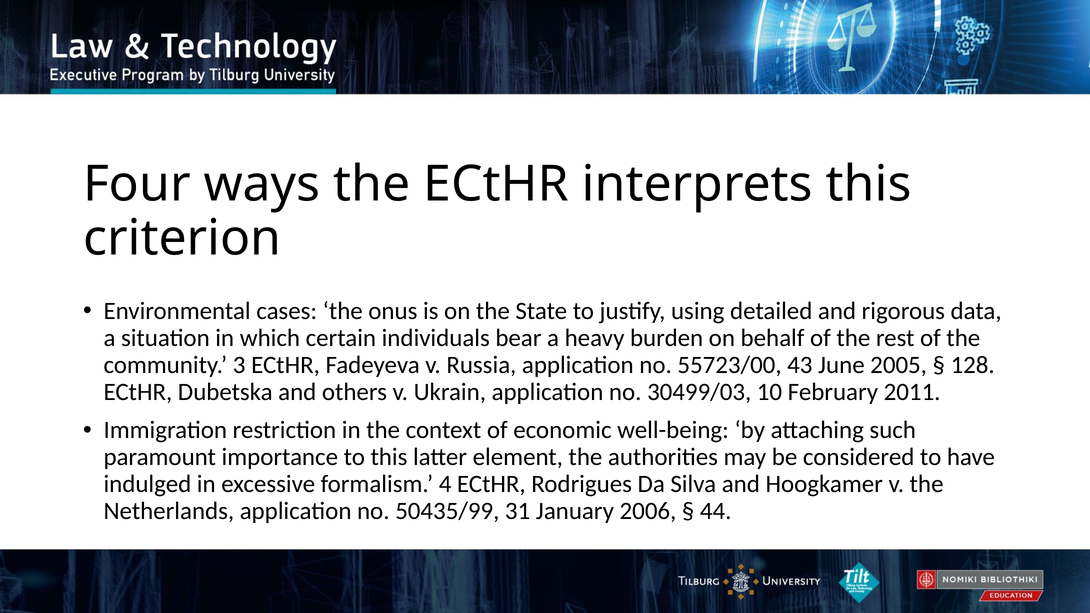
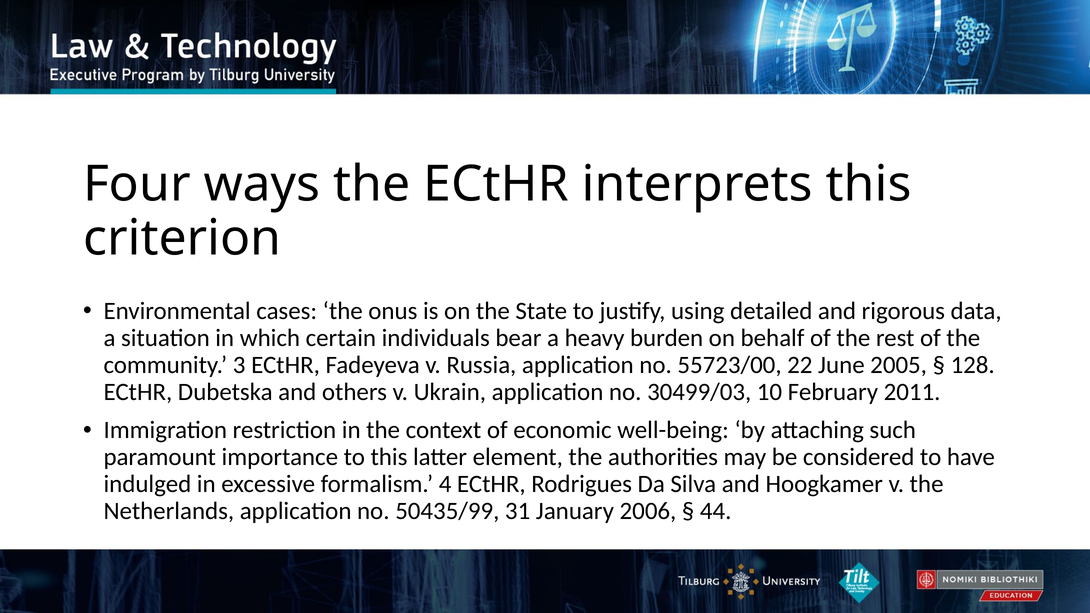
43: 43 -> 22 (800, 365)
